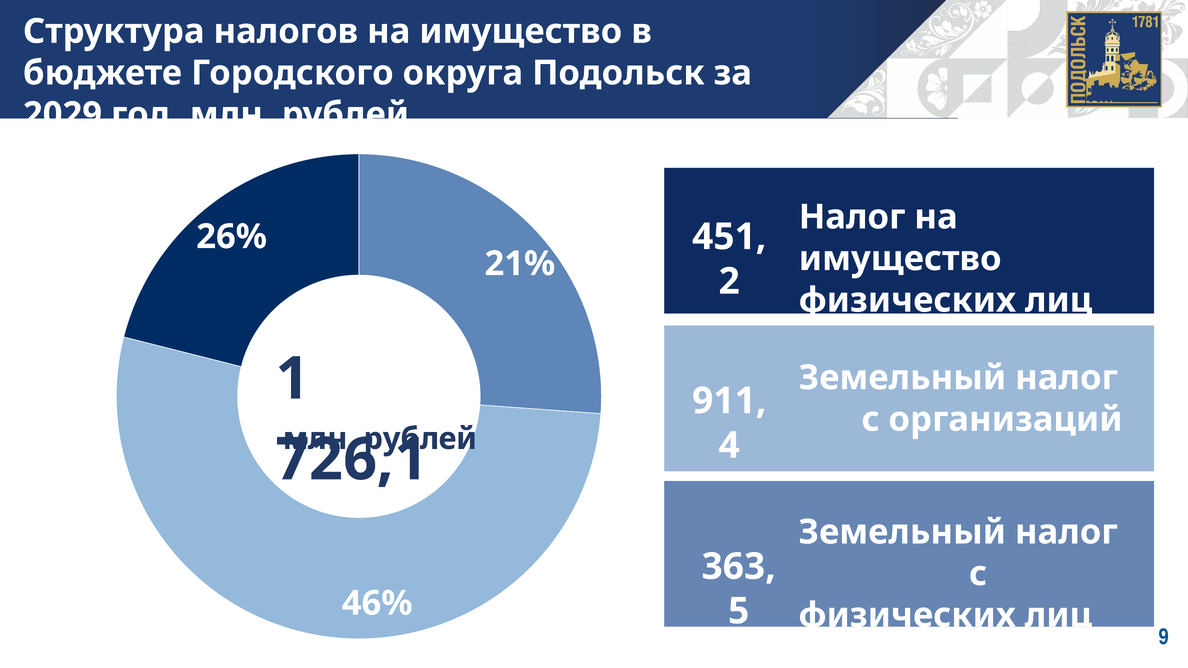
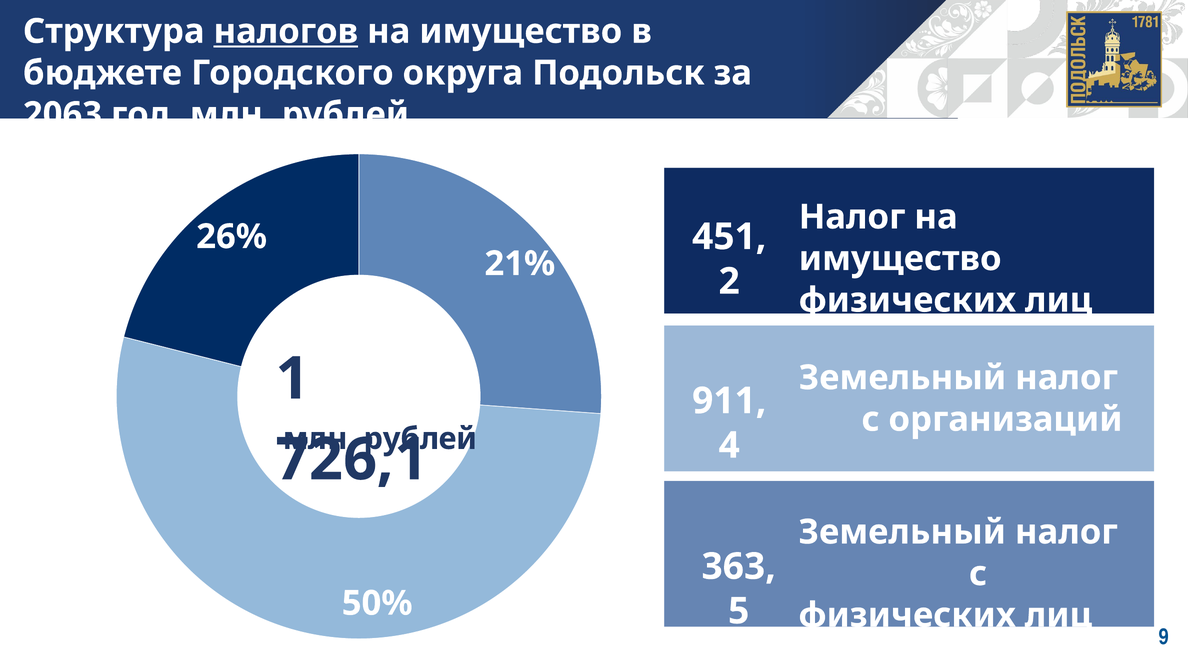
налогов underline: none -> present (286, 31)
2029: 2029 -> 2063 (63, 115)
46%: 46% -> 50% (377, 604)
